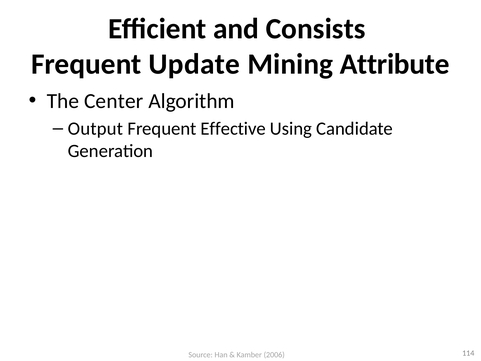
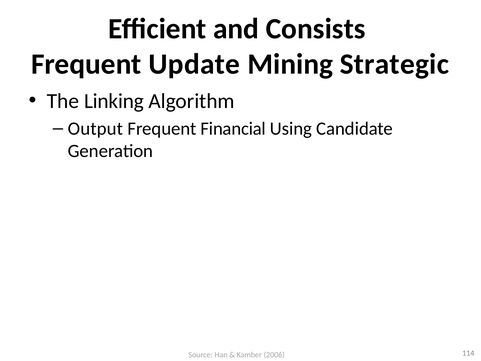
Attribute: Attribute -> Strategic (394, 64)
Center: Center -> Linking (114, 101)
Effective: Effective -> Financial (233, 129)
